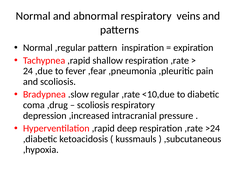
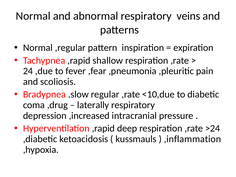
scoliosis: scoliosis -> laterally (93, 105)
,subcutaneous: ,subcutaneous -> ,inflammation (192, 139)
